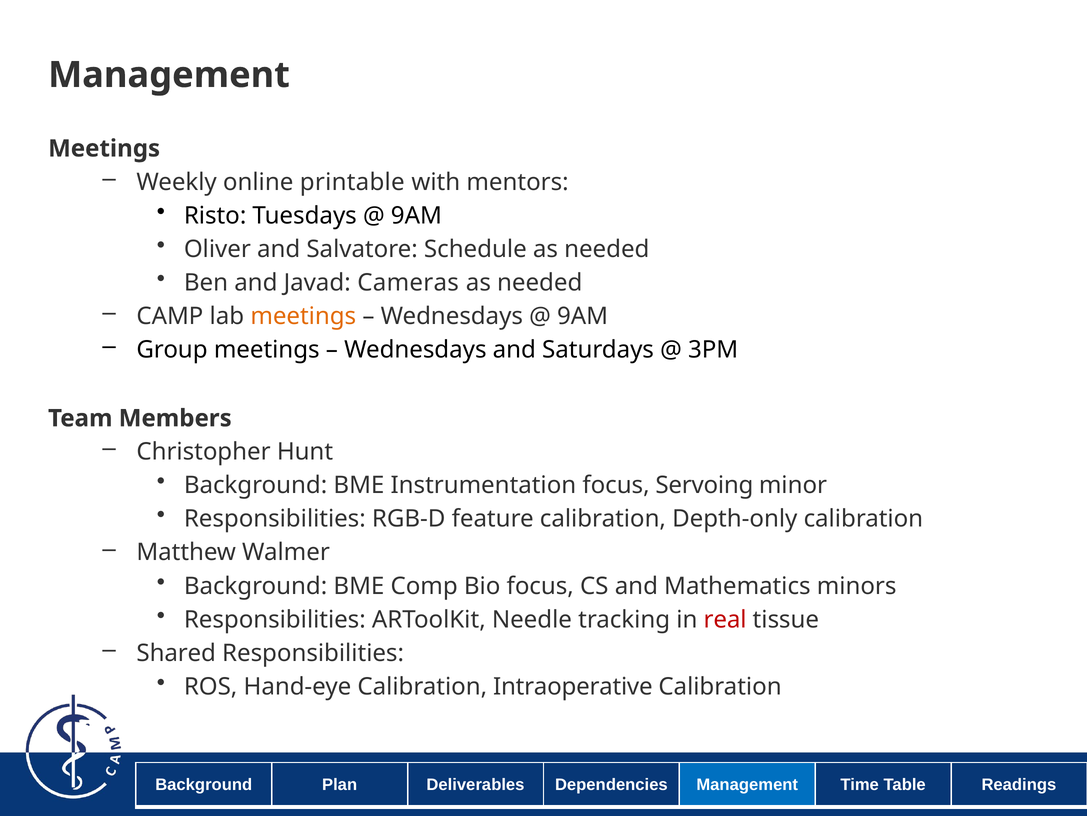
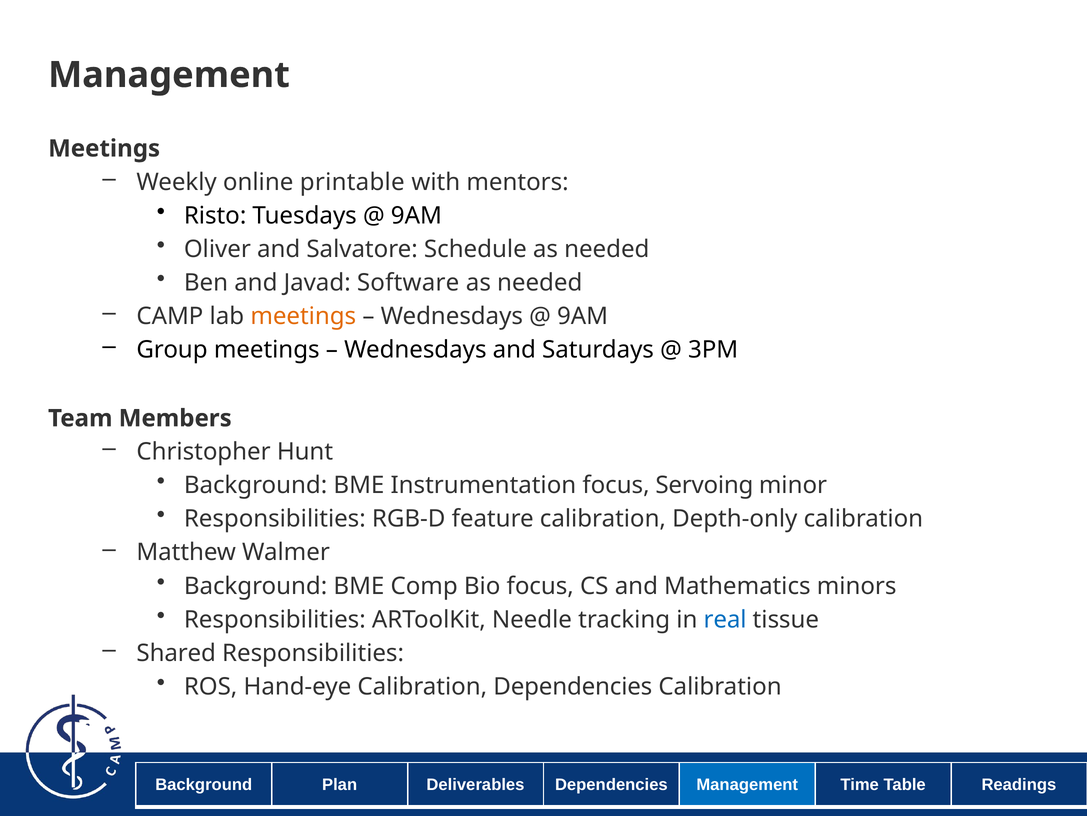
Cameras: Cameras -> Software (408, 282)
real colour: red -> blue (725, 619)
Calibration Intraoperative: Intraoperative -> Dependencies (573, 686)
